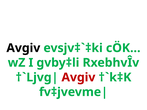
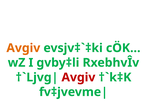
Avgiv colour: black -> orange (23, 48)
